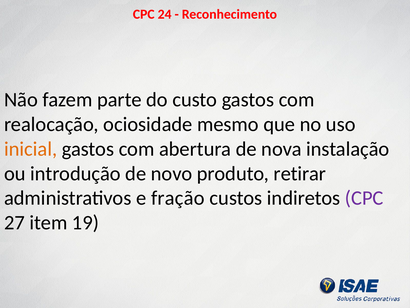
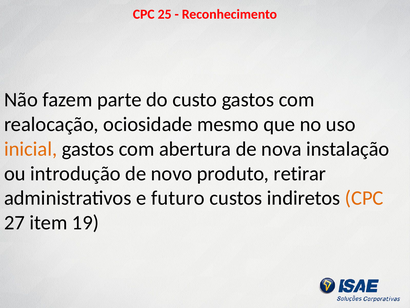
24: 24 -> 25 (165, 14)
fração: fração -> futuro (178, 198)
CPC colour: purple -> orange (364, 198)
